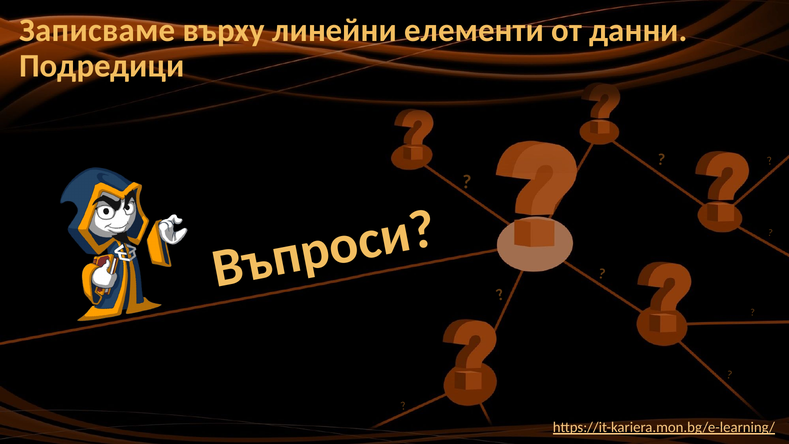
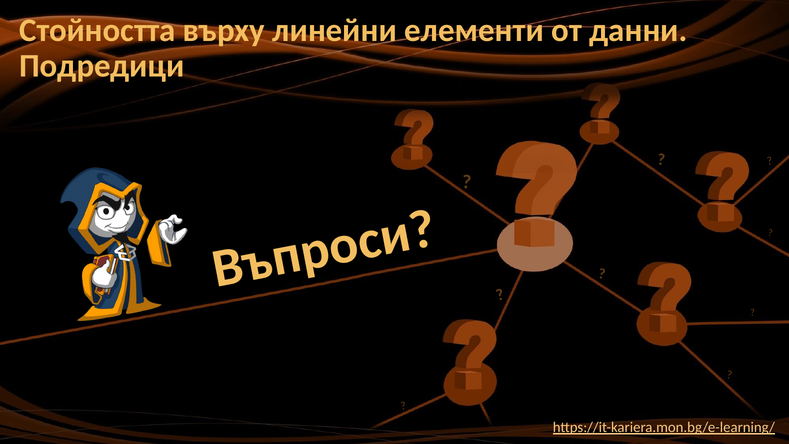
Записваме: Записваме -> Стойността (97, 30)
